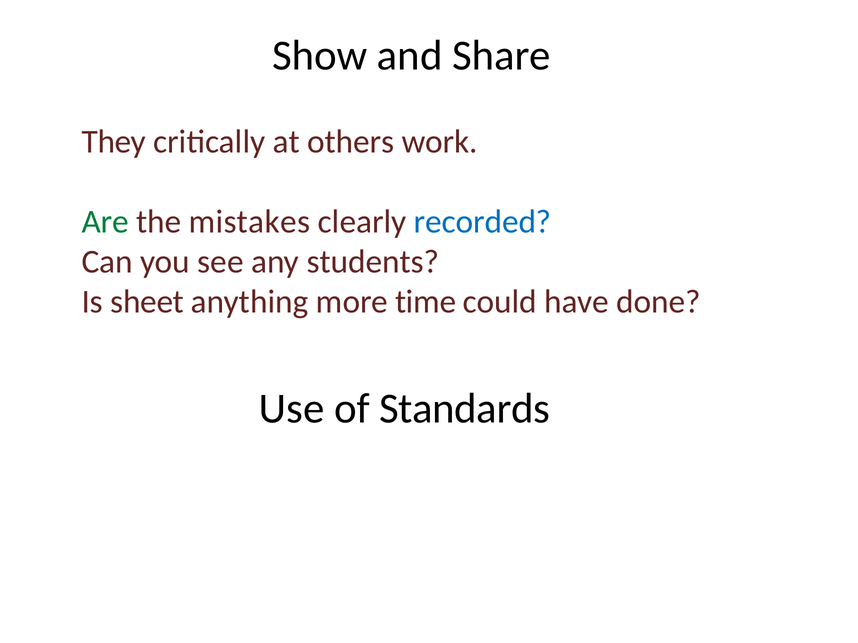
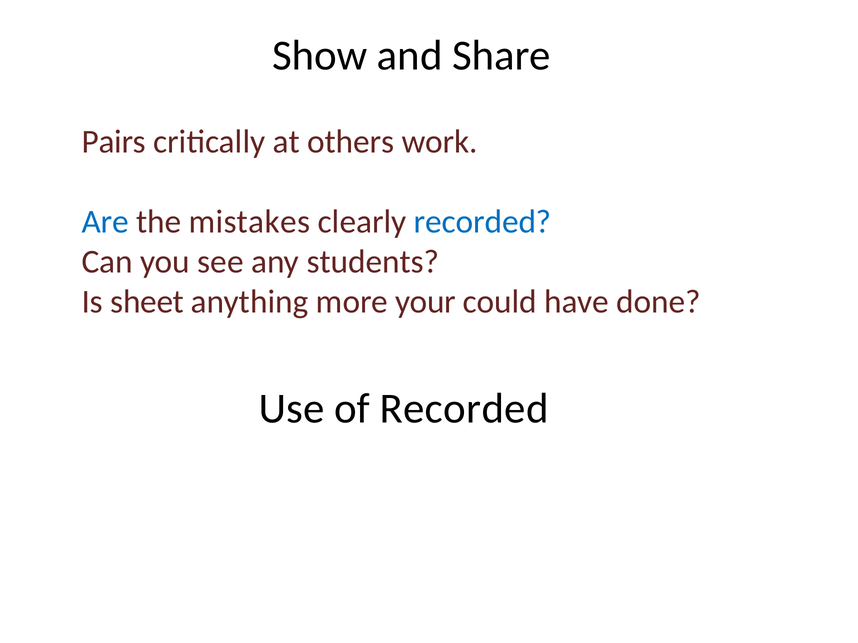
They: They -> Pairs (114, 142)
Are colour: green -> blue (105, 222)
time: time -> your (426, 302)
of Standards: Standards -> Recorded (464, 409)
